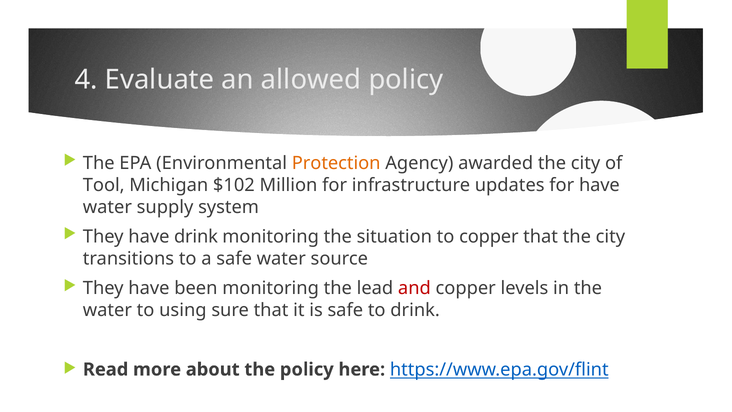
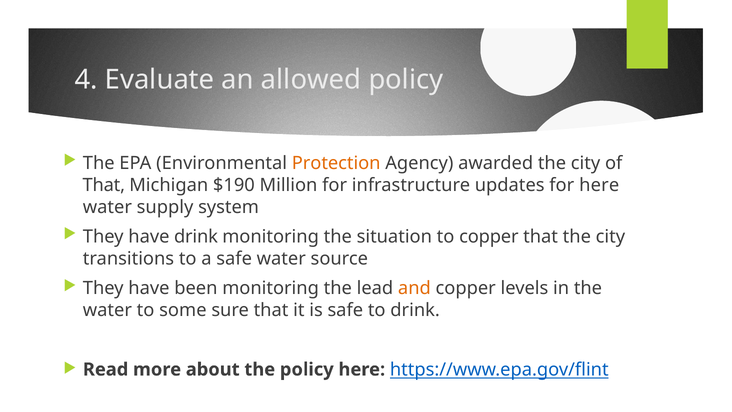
Tool: Tool -> That (104, 185)
$102: $102 -> $190 (234, 185)
for have: have -> here (599, 185)
and colour: red -> orange (414, 288)
using: using -> some (183, 310)
